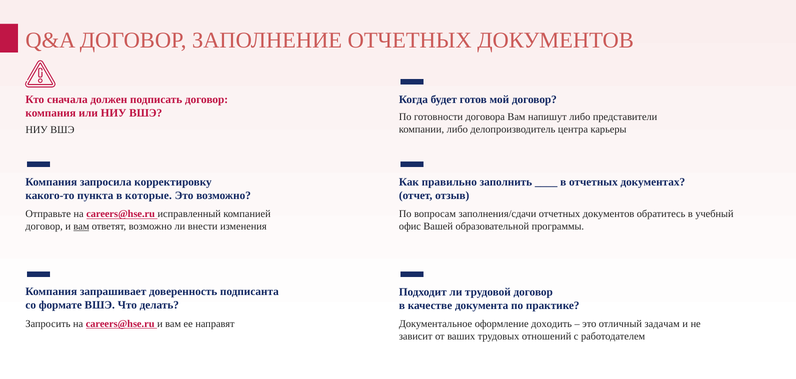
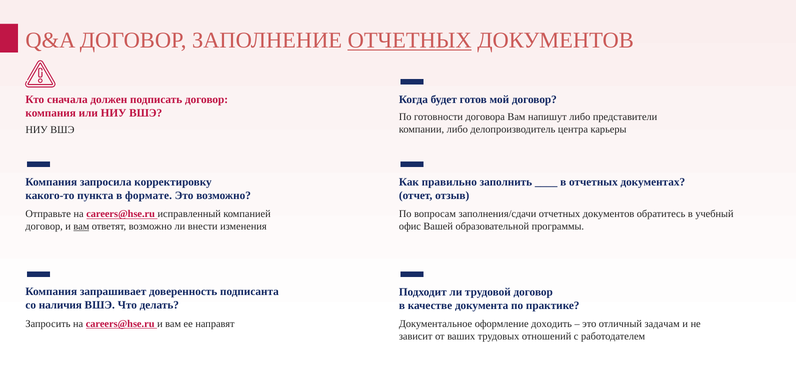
ОТЧЕТНЫХ underline: none -> present (410, 40)
которые: которые -> формате (148, 196)
формате: формате -> наличия (60, 305)
